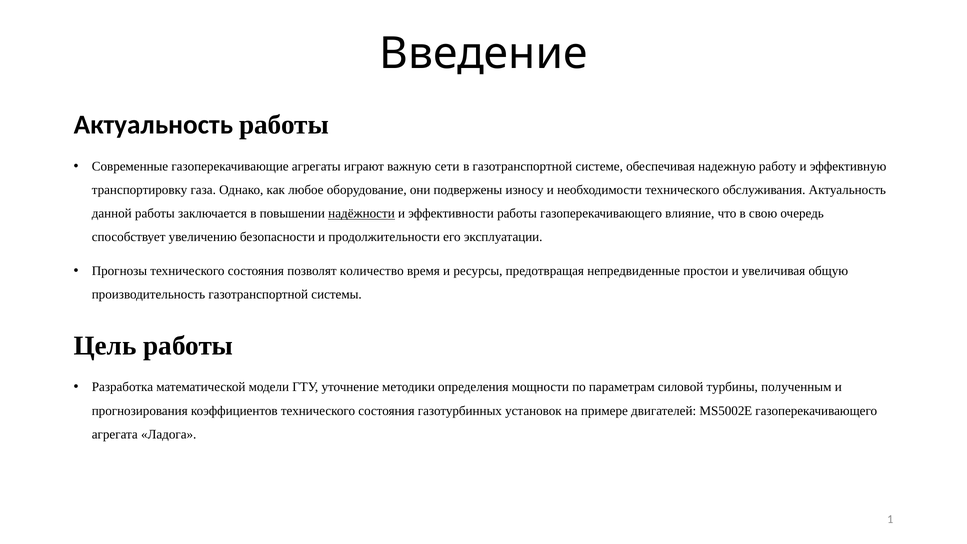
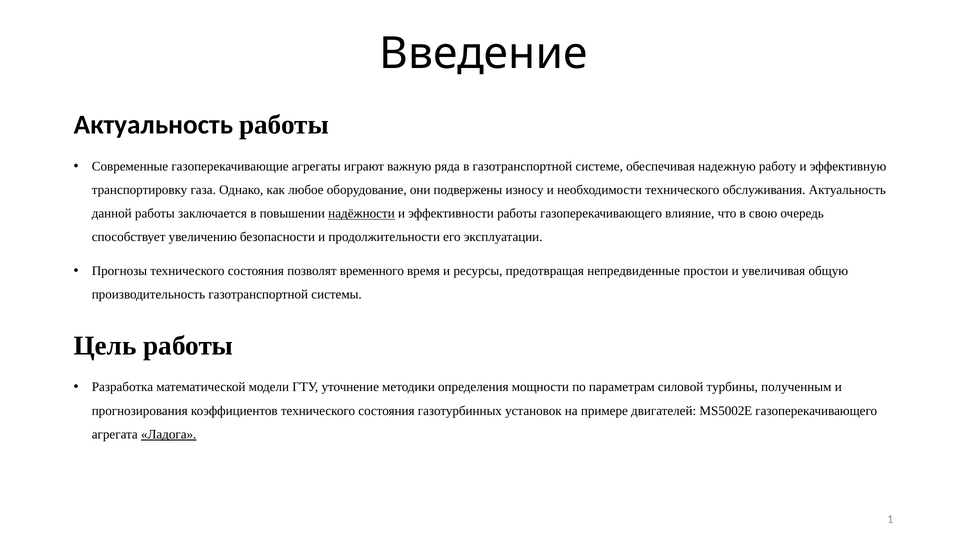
сети: сети -> ряда (447, 166)
количество: количество -> временного (372, 271)
Ладога underline: none -> present (169, 434)
